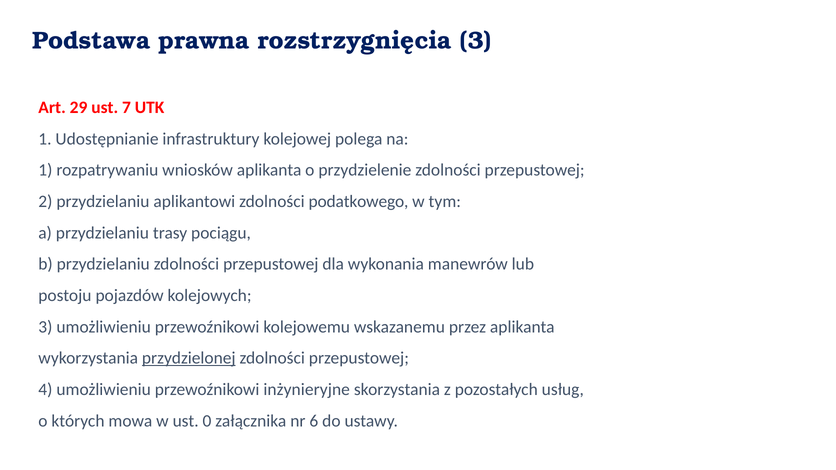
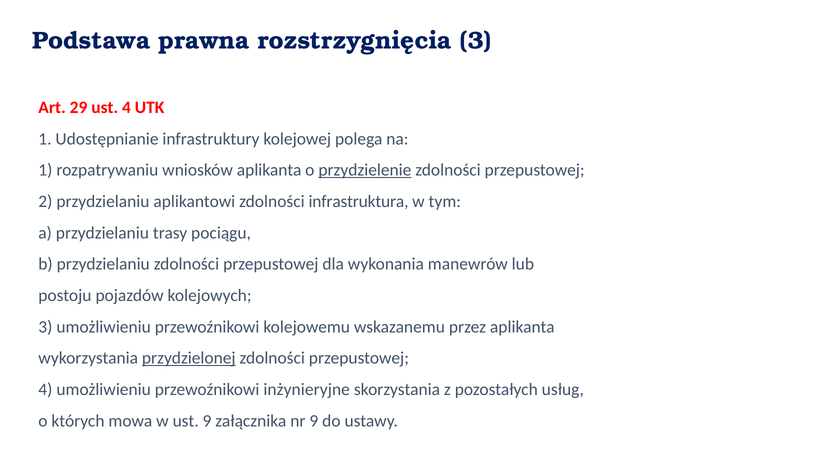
ust 7: 7 -> 4 (127, 108)
przydzielenie underline: none -> present (365, 170)
podatkowego: podatkowego -> infrastruktura (359, 202)
ust 0: 0 -> 9 (207, 421)
nr 6: 6 -> 9 (314, 421)
